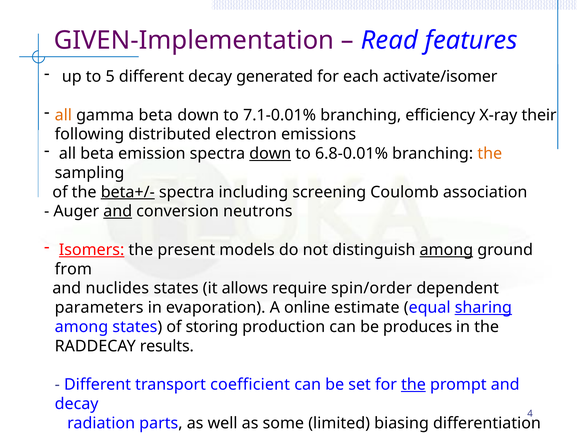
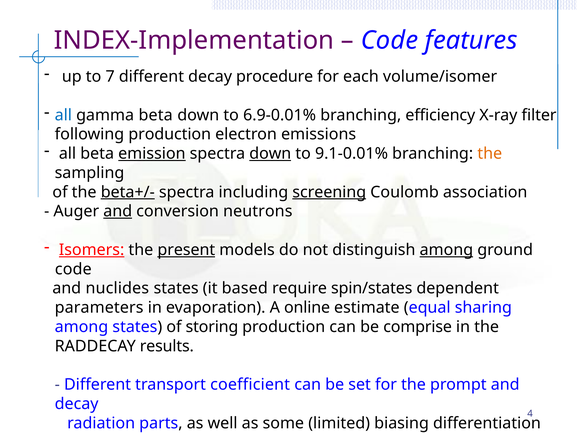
GIVEN-Implementation: GIVEN-Implementation -> INDEX-Implementation (194, 40)
Read: Read -> Code (389, 40)
5: 5 -> 7 (110, 77)
generated: generated -> procedure (275, 77)
activate/isomer: activate/isomer -> volume/isomer (440, 77)
all colour: orange -> blue (63, 115)
7.1-0.01%: 7.1-0.01% -> 6.9-0.01% (280, 115)
their: their -> filter (539, 115)
following distributed: distributed -> production (170, 134)
emission underline: none -> present (152, 153)
6.8-0.01%: 6.8-0.01% -> 9.1-0.01% (352, 153)
screening underline: none -> present (329, 192)
present underline: none -> present (186, 250)
from: from -> code (73, 269)
allows: allows -> based (245, 288)
spin/order: spin/order -> spin/states (372, 288)
sharing underline: present -> none (483, 307)
produces: produces -> comprise (418, 327)
the underline: present -> none (413, 384)
